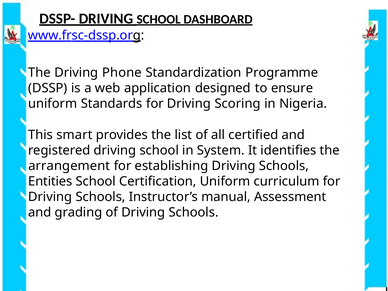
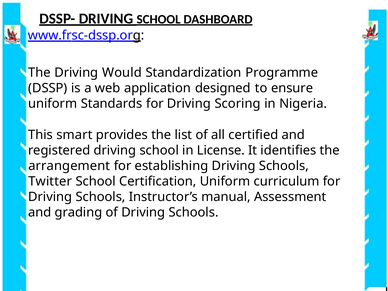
Phone: Phone -> Would (122, 73)
System: System -> License (221, 150)
Entities: Entities -> Twitter (50, 181)
